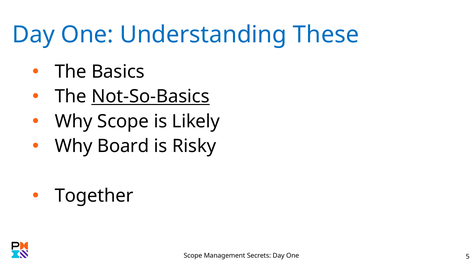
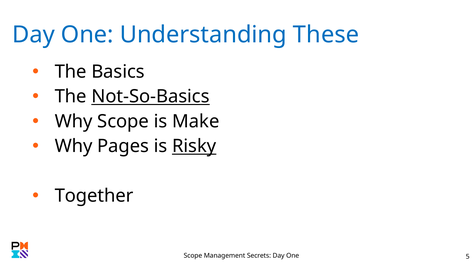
Likely: Likely -> Make (196, 121)
Board: Board -> Pages (123, 146)
Risky underline: none -> present (194, 146)
